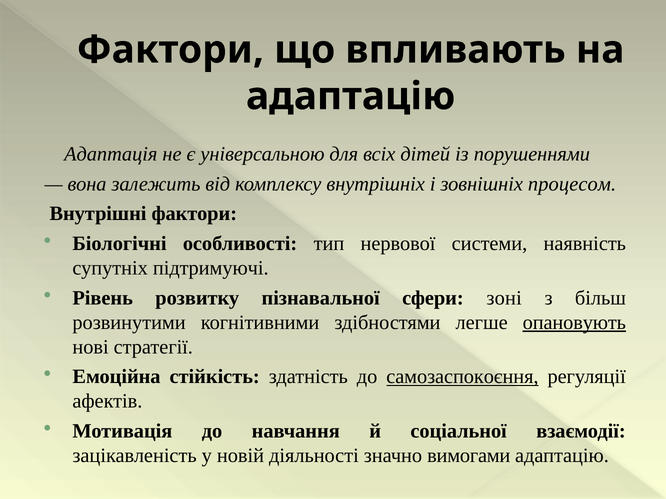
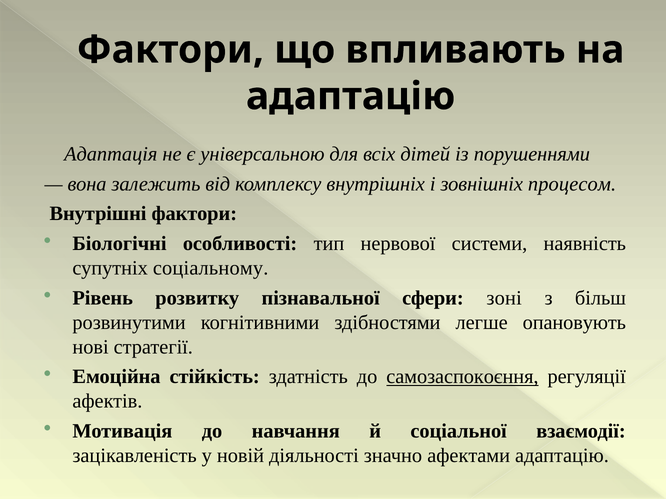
підтримуючі: підтримуючі -> соціальному (211, 268)
опановують underline: present -> none (574, 323)
вимогами: вимогами -> афектами (469, 456)
